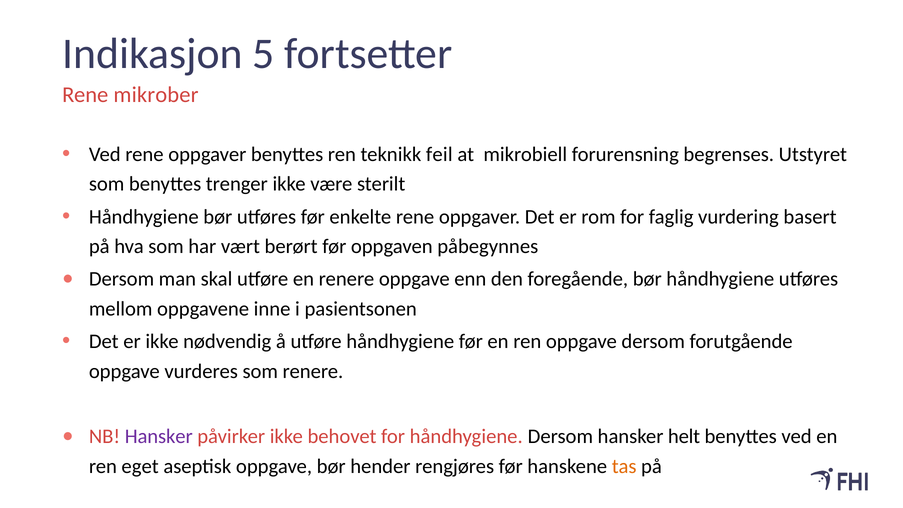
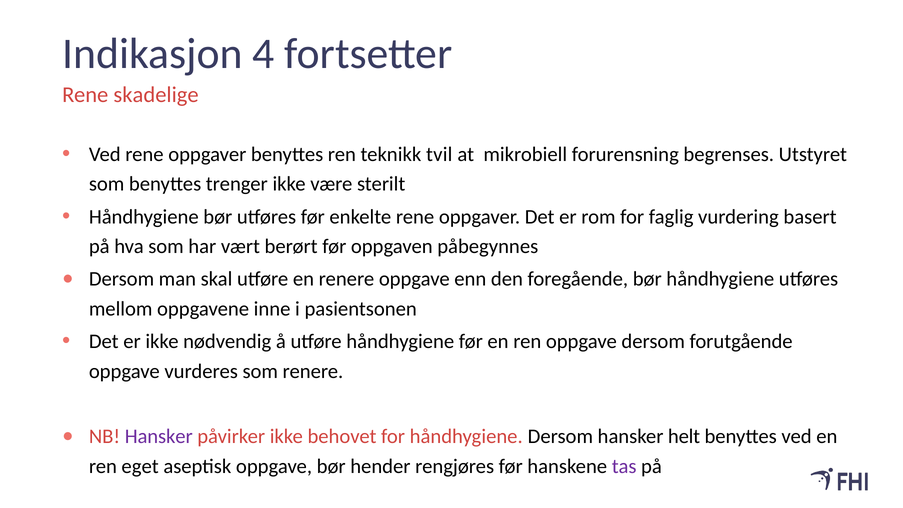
5: 5 -> 4 (263, 54)
mikrober: mikrober -> skadelige (156, 95)
feil: feil -> tvil (439, 154)
tas colour: orange -> purple (624, 466)
